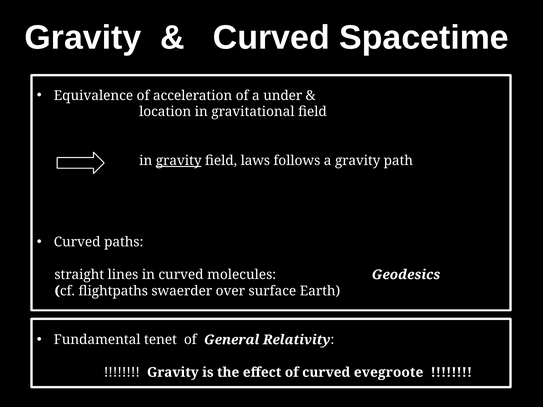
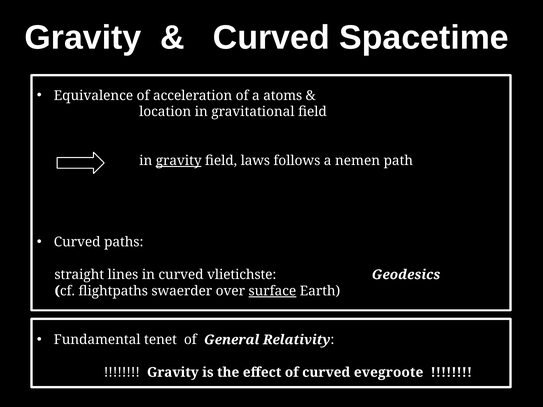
under: under -> atoms (283, 96)
a gravity: gravity -> nemen (358, 161)
molecules: molecules -> vlietichste (242, 275)
surface underline: none -> present (272, 291)
